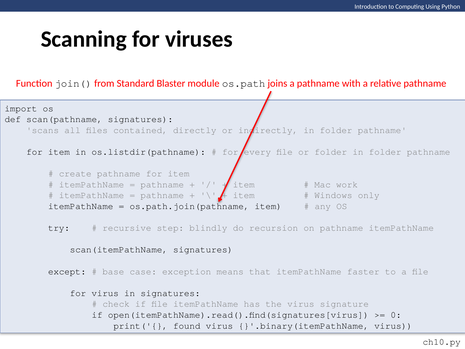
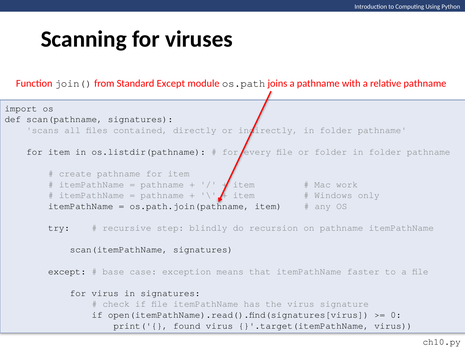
Standard Blaster: Blaster -> Except (171, 83)
}'.binary(itemPathName: }'.binary(itemPathName -> }'.target(itemPathName (304, 325)
